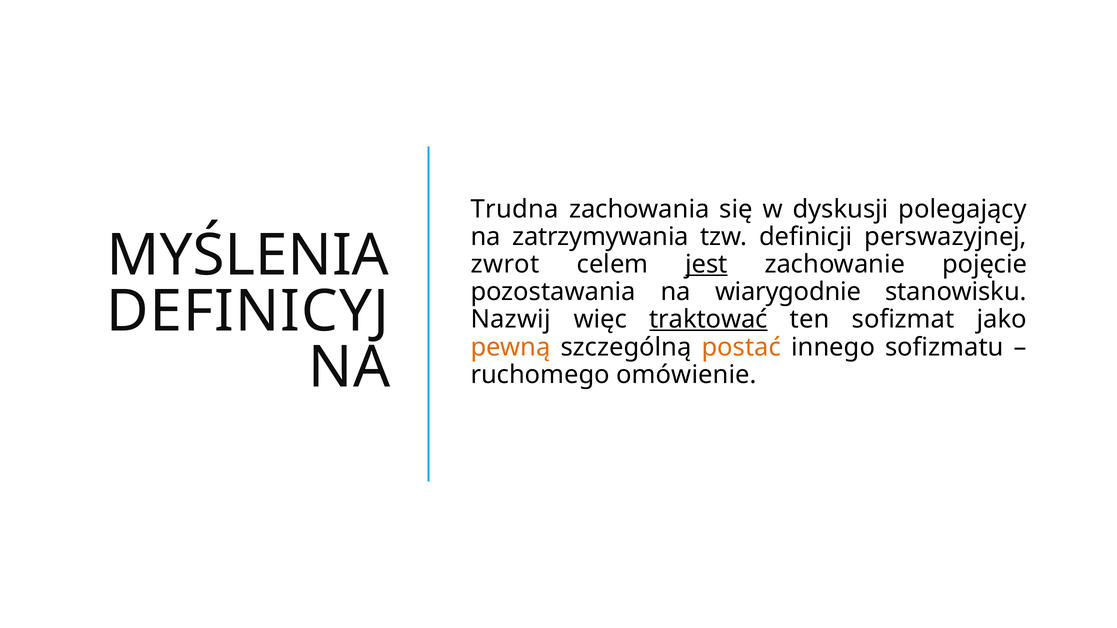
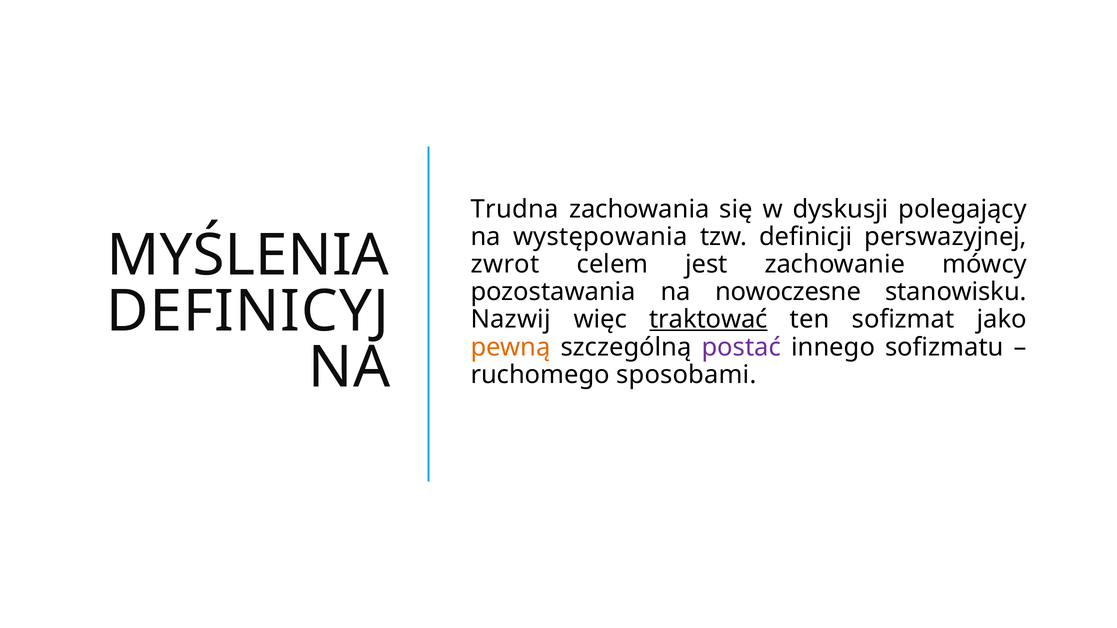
zatrzymywania: zatrzymywania -> występowania (600, 237)
jest underline: present -> none (707, 264)
pojęcie: pojęcie -> mówcy (985, 264)
wiarygodnie: wiarygodnie -> nowoczesne (788, 292)
postać colour: orange -> purple (741, 347)
omówienie: omówienie -> sposobami (686, 375)
